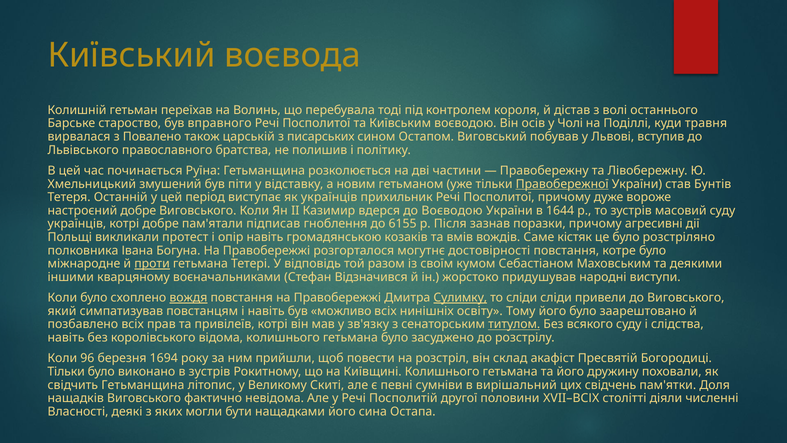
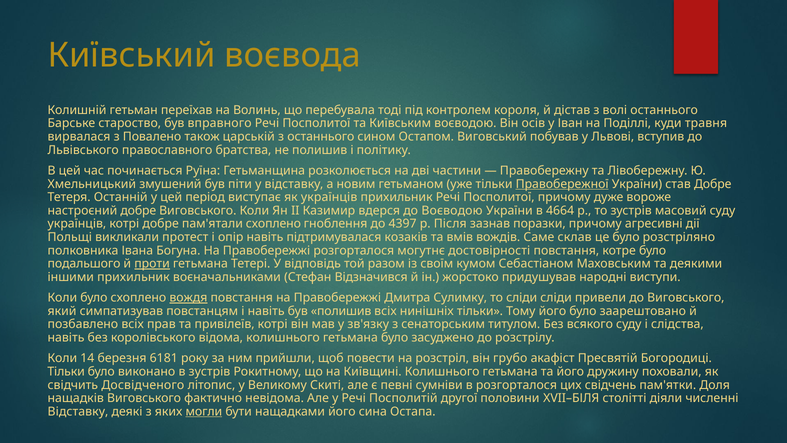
Чолі: Чолі -> Іван (570, 123)
з писарських: писарських -> останнього (321, 137)
став Бунтів: Бунтів -> Добре (713, 184)
1644: 1644 -> 4664 (560, 210)
пам'ятали підписав: підписав -> схоплено (273, 224)
6155: 6155 -> 4397 (403, 224)
громадянською: громадянською -> підтримувалася (334, 237)
кістяк: кістяк -> склав (575, 237)
міжнародне: міжнародне -> подальшого (84, 264)
іншими кварцяному: кварцяному -> прихильник (133, 277)
Сулимку underline: present -> none (460, 298)
був можливо: можливо -> полишив (341, 311)
нинішніх освіту: освіту -> тільки (480, 311)
титулом underline: present -> none (514, 324)
96: 96 -> 14 (87, 358)
1694: 1694 -> 6181 (164, 358)
склад: склад -> грубо (510, 358)
свідчить Гетьманщина: Гетьманщина -> Досвідченого (143, 385)
в вирішальний: вирішальний -> розгорталося (516, 385)
XVII–ВСІХ: XVII–ВСІХ -> XVII–БІЛЯ (571, 398)
Власності: Власності -> Відставку (78, 411)
могли underline: none -> present (204, 411)
